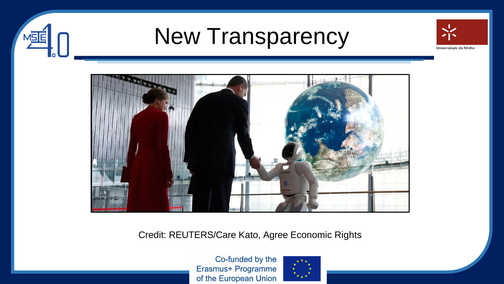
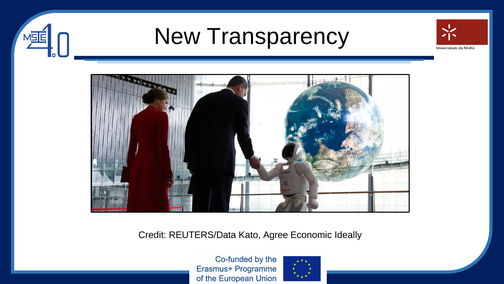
REUTERS/Care: REUTERS/Care -> REUTERS/Data (202, 234)
Rights: Rights -> Ideally (348, 234)
